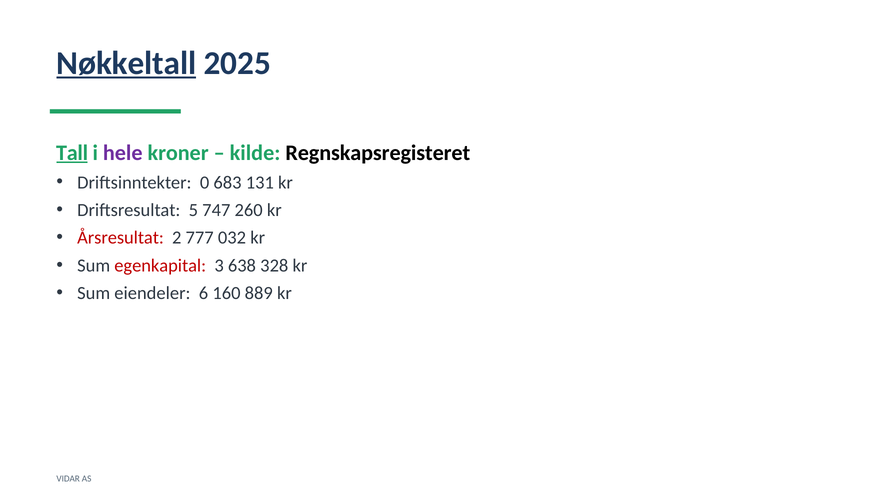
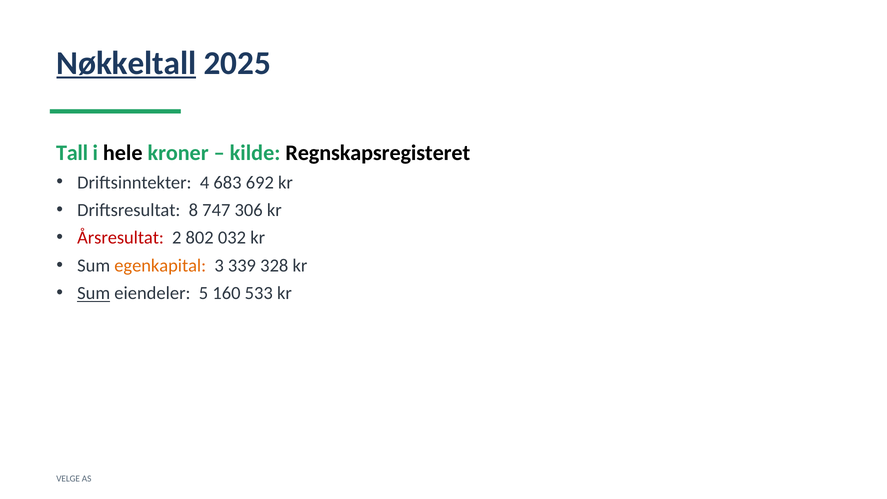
Tall underline: present -> none (72, 153)
hele colour: purple -> black (123, 153)
0: 0 -> 4 (205, 182)
131: 131 -> 692 (260, 182)
5: 5 -> 8 (193, 210)
260: 260 -> 306 (249, 210)
777: 777 -> 802 (200, 238)
egenkapital colour: red -> orange (160, 266)
638: 638 -> 339 (242, 266)
Sum underline: none -> present (94, 293)
6: 6 -> 5 (204, 293)
889: 889 -> 533 (259, 293)
VIDAR: VIDAR -> VELGE (68, 479)
